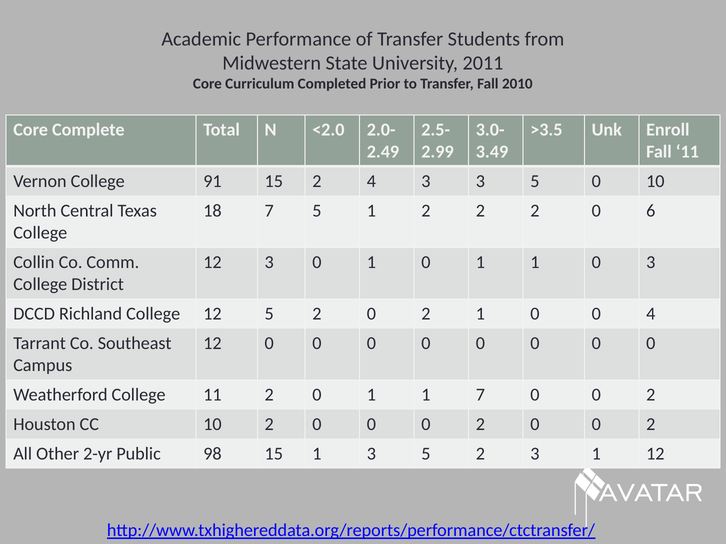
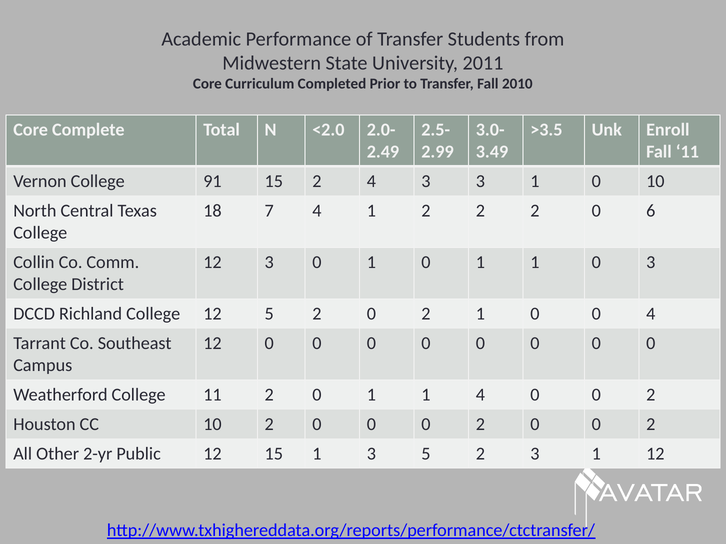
3 3 5: 5 -> 1 (535, 181)
7 5: 5 -> 4 (317, 211)
1 7: 7 -> 4 (480, 395)
Public 98: 98 -> 12 (212, 454)
